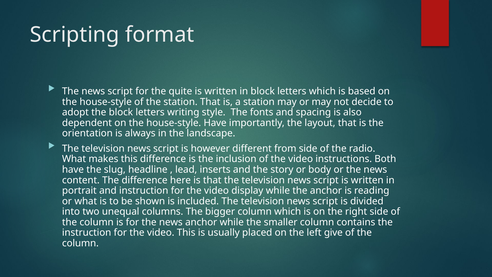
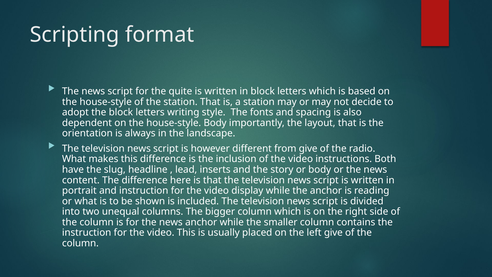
house-style Have: Have -> Body (215, 123)
from side: side -> give (308, 148)
